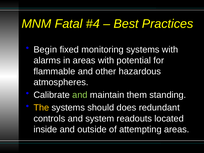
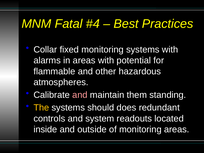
Begin: Begin -> Collar (45, 50)
and colour: light green -> pink (80, 95)
of attempting: attempting -> monitoring (140, 129)
